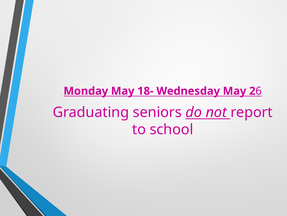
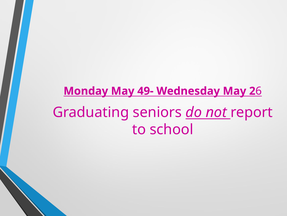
18-: 18- -> 49- (145, 91)
